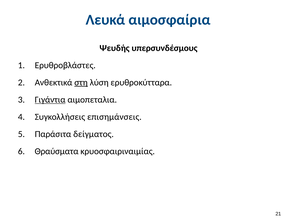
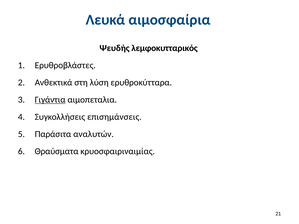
υπερσυνδέσμους: υπερσυνδέσμους -> λεμφοκυτταρικός (165, 48)
στη underline: present -> none (81, 83)
δείγματος: δείγματος -> αναλυτών (93, 134)
